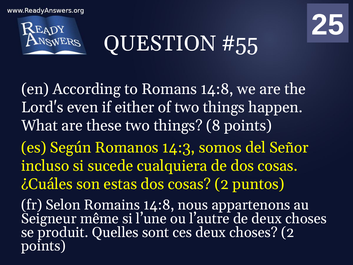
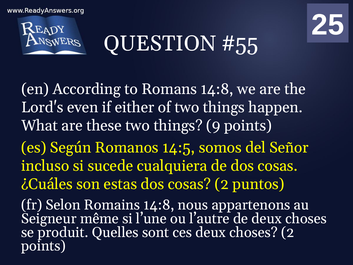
8: 8 -> 9 (213, 125)
14:3: 14:3 -> 14:5 (179, 148)
